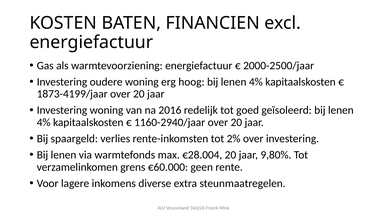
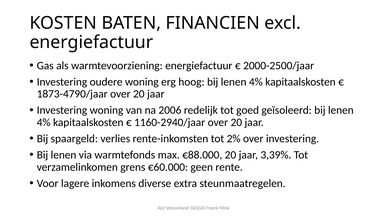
1873-4199/jaar: 1873-4199/jaar -> 1873-4790/jaar (72, 94)
2016: 2016 -> 2006 (170, 110)
€28.004: €28.004 -> €88.000 (202, 155)
9,80%: 9,80% -> 3,39% (276, 155)
